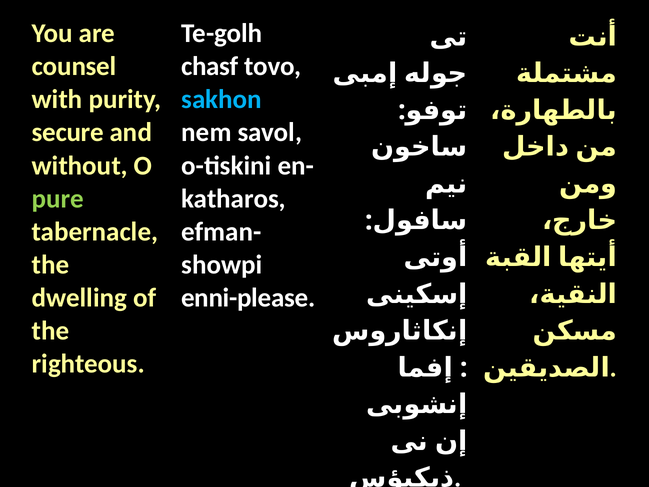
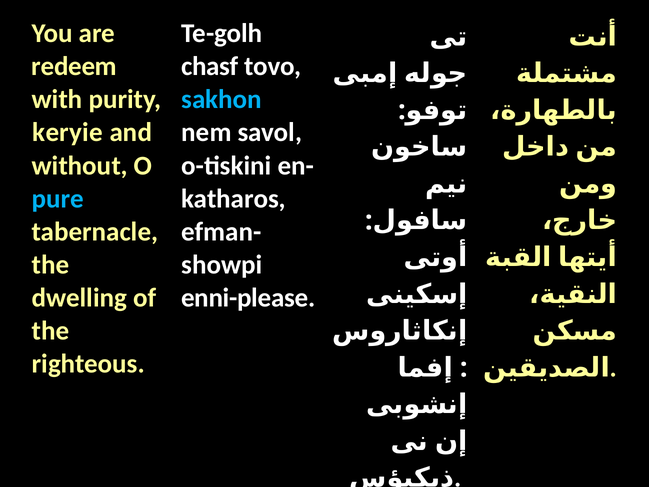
counsel: counsel -> redeem (74, 66)
secure: secure -> keryie (68, 133)
pure colour: light green -> light blue (58, 199)
